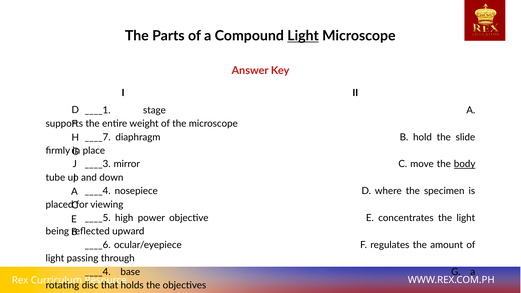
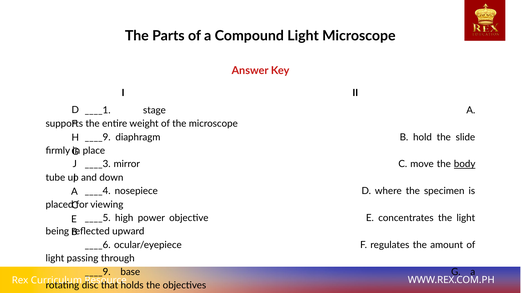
Light underline: present -> none (303, 36)
____7: ____7 -> ____9 (98, 137)
____4: ____4 -> ____9 (98, 272)
